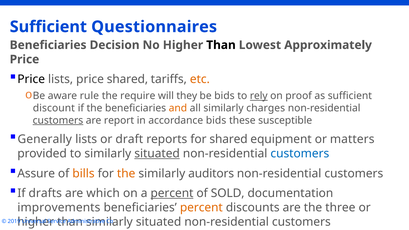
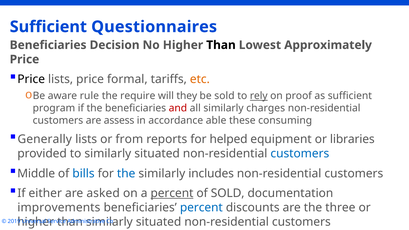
price shared: shared -> formal (127, 79)
be bids: bids -> sold (224, 96)
discount: discount -> program (54, 108)
and colour: orange -> red (178, 108)
customers underline: present -> none (58, 120)
report: report -> assess (119, 120)
accordance bids: bids -> able (216, 120)
susceptible: susceptible -> consuming (285, 120)
draft: draft -> from (129, 139)
for shared: shared -> helped (229, 139)
matters: matters -> libraries (352, 139)
situated underline: present -> none (157, 154)
Assure: Assure -> Middle (36, 174)
bills colour: orange -> blue (83, 174)
the colour: orange -> blue (126, 174)
auditors: auditors -> includes (211, 174)
drafts: drafts -> either (45, 193)
which: which -> asked (103, 193)
percent colour: orange -> blue (201, 208)
